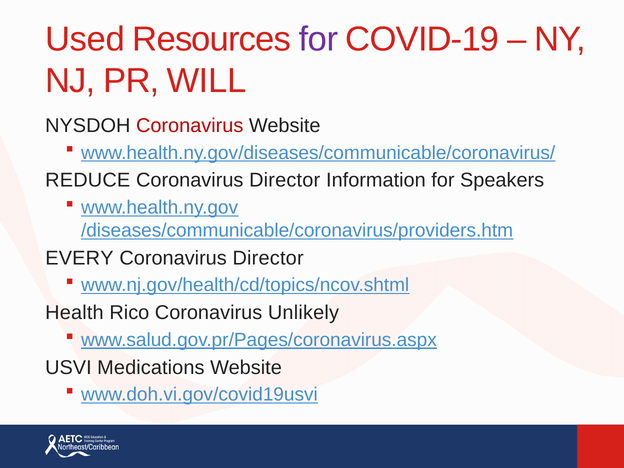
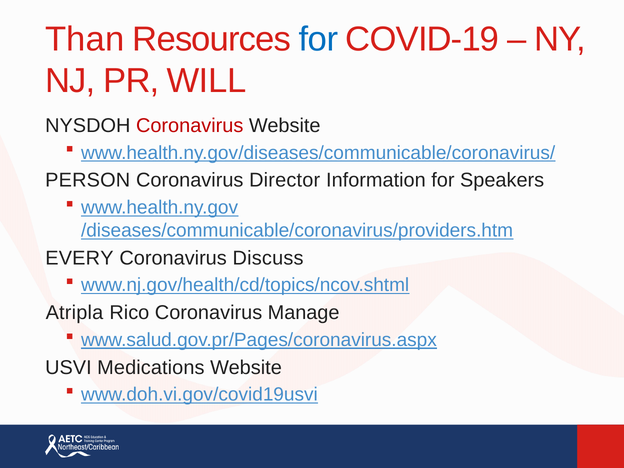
Used: Used -> Than (85, 39)
for colour: purple -> blue (318, 39)
REDUCE: REDUCE -> PERSON (88, 180)
Director: Director -> Discuss (268, 258)
Health: Health -> Atripla (74, 313)
Unlikely: Unlikely -> Manage (304, 313)
